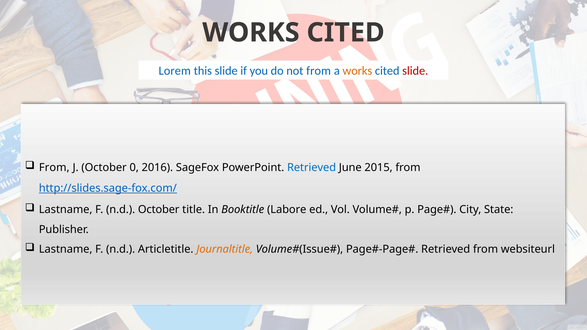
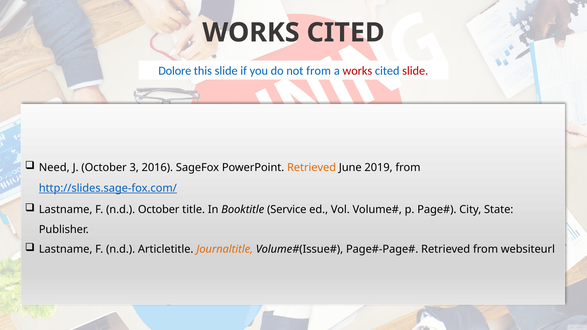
Lorem: Lorem -> Dolore (175, 71)
works colour: orange -> red (357, 71)
From: From -> Need (54, 168)
0: 0 -> 3 (134, 168)
Retrieved colour: blue -> orange (312, 168)
2015: 2015 -> 2019 (379, 168)
Labore: Labore -> Service (287, 210)
